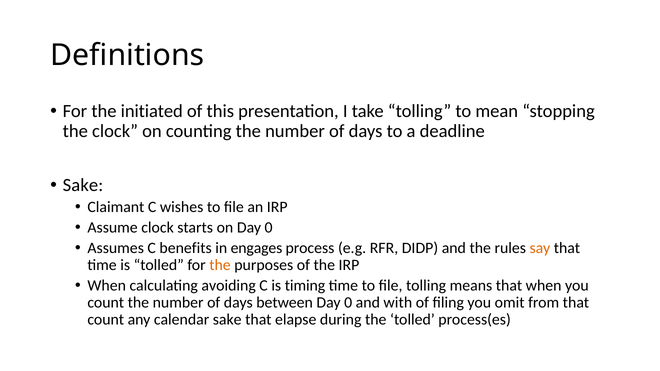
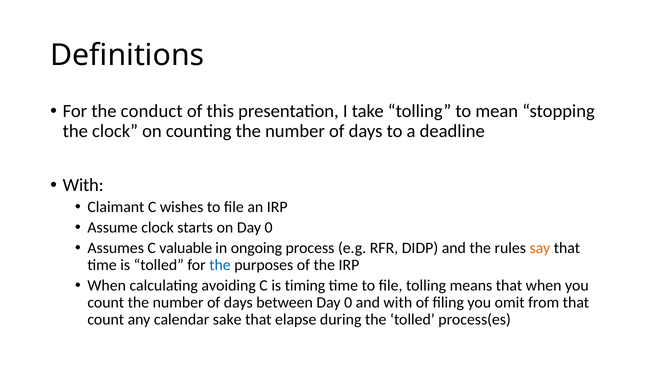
initiated: initiated -> conduct (152, 111)
Sake: Sake -> With (83, 185)
benefits: benefits -> valuable (186, 248)
engages: engages -> ongoing (256, 248)
the colour: orange -> blue (220, 265)
